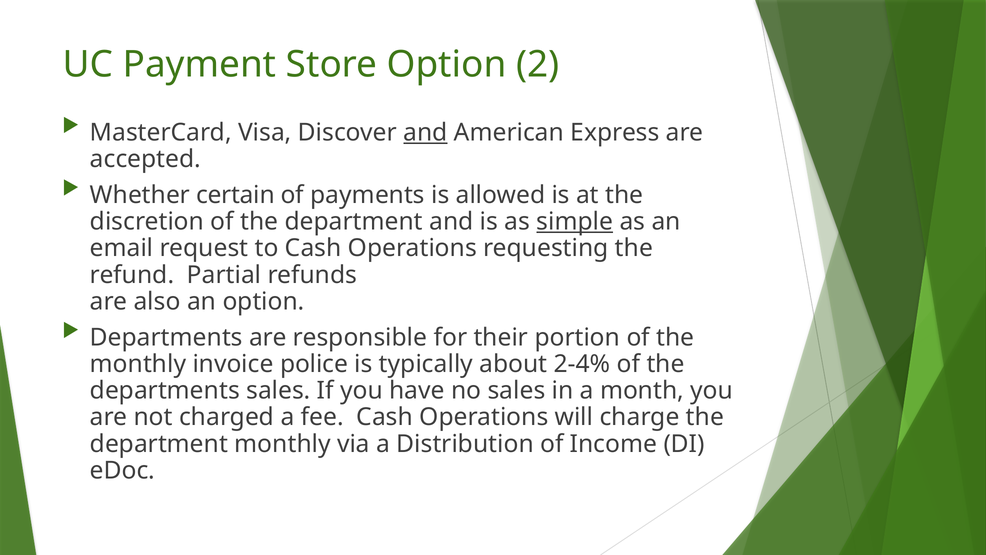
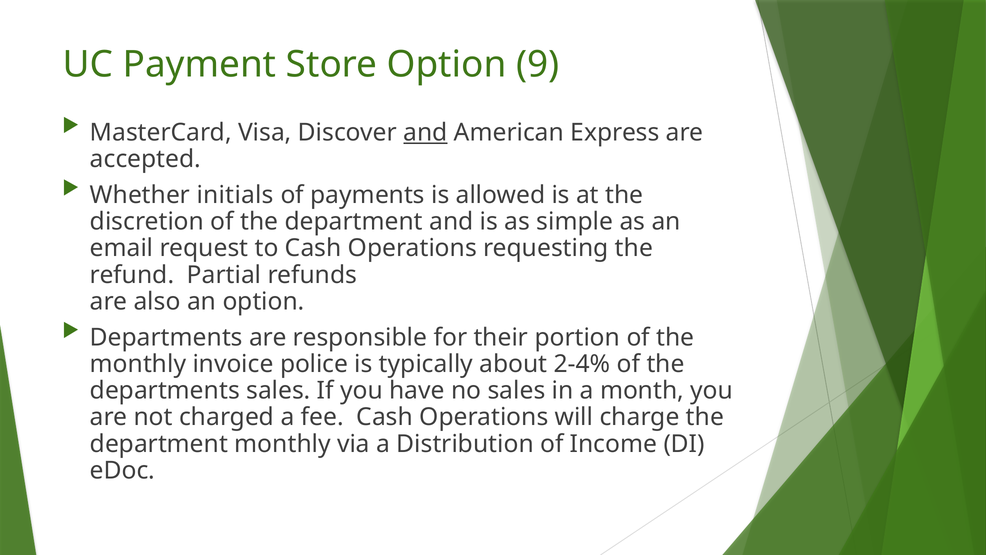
2: 2 -> 9 (538, 65)
certain: certain -> initials (235, 195)
simple underline: present -> none (575, 222)
